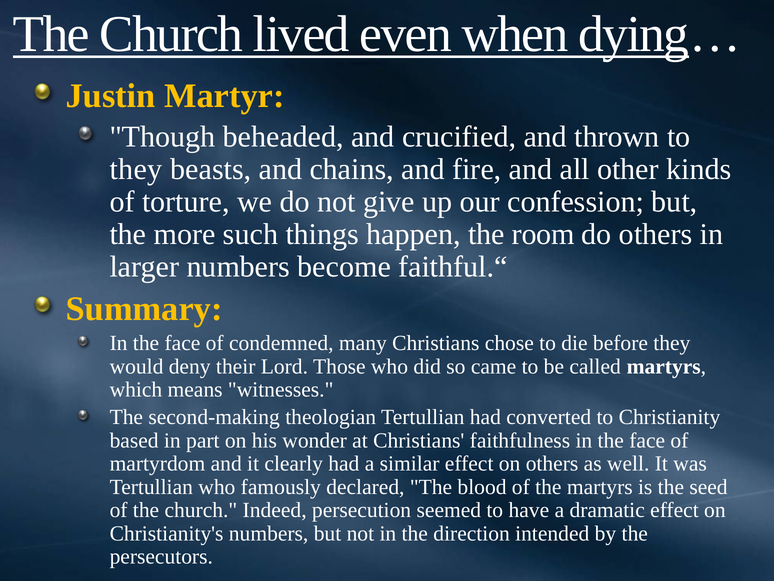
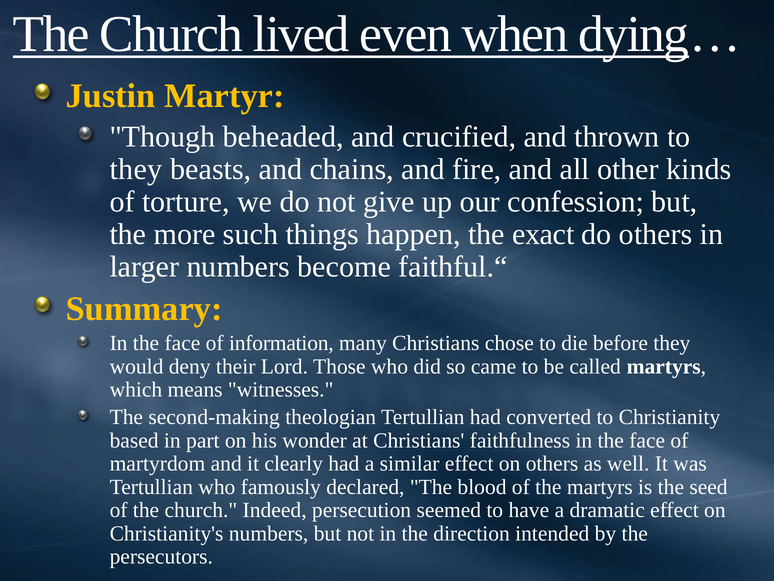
room: room -> exact (543, 234)
condemned: condemned -> information (281, 343)
